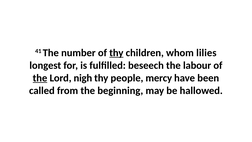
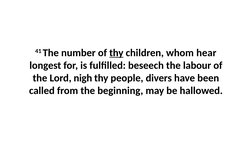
lilies: lilies -> hear (206, 53)
the underline: present -> none (40, 78)
mercy: mercy -> divers (159, 78)
